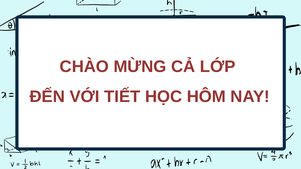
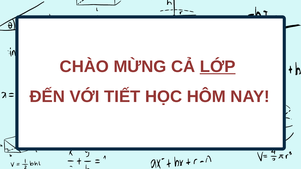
LỚP underline: none -> present (218, 67)
